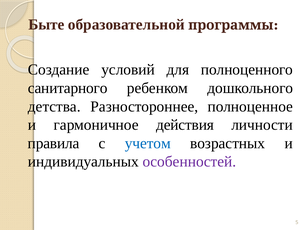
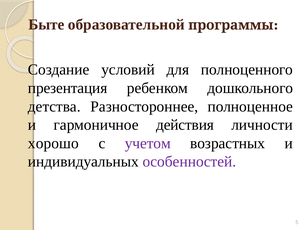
санитарного: санитарного -> презентация (68, 88)
правила: правила -> хорошо (53, 143)
учетом colour: blue -> purple (148, 143)
